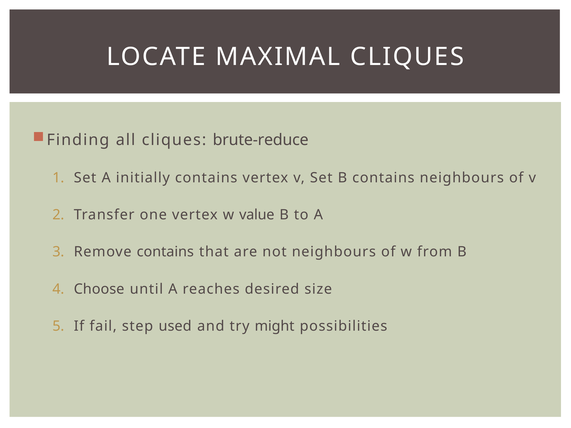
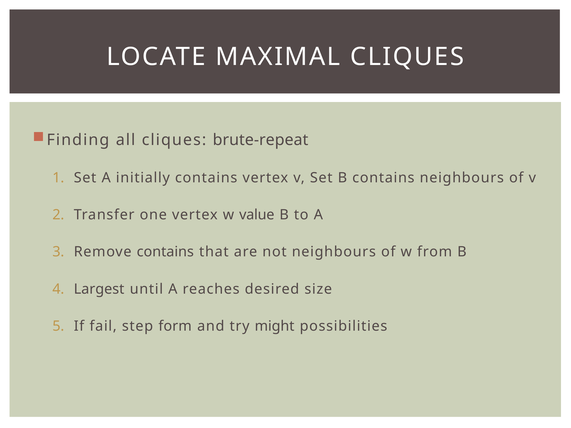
brute-reduce: brute-reduce -> brute-repeat (261, 140)
Choose: Choose -> Largest (99, 289)
used: used -> form (175, 326)
